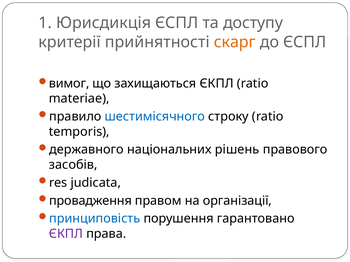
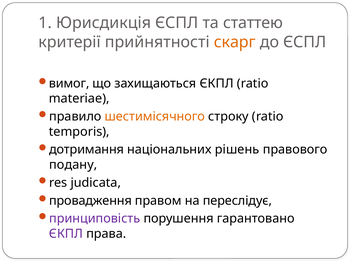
доступу: доступу -> статтею (253, 23)
шестимісячного colour: blue -> orange (155, 117)
державного: державного -> дотримання (87, 150)
засобів: засобів -> подану (73, 165)
організації: організації -> переслідує (237, 201)
принциповість colour: blue -> purple (95, 219)
